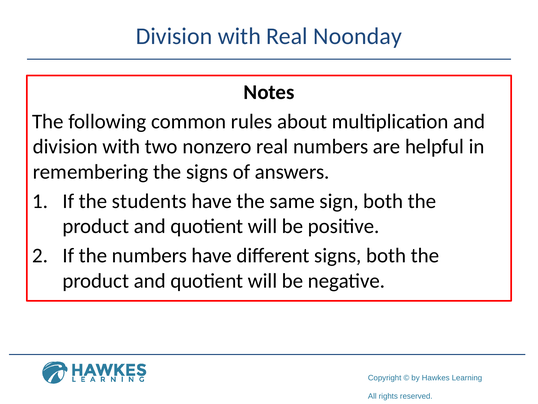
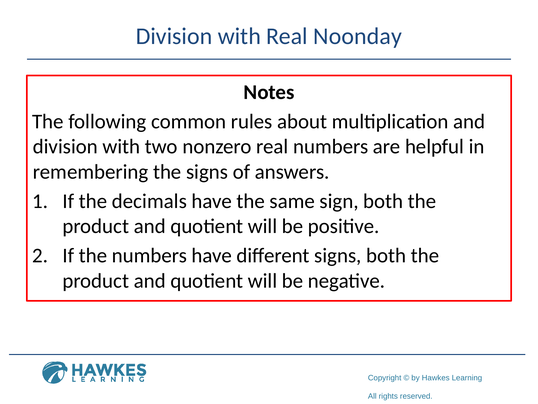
students: students -> decimals (149, 201)
